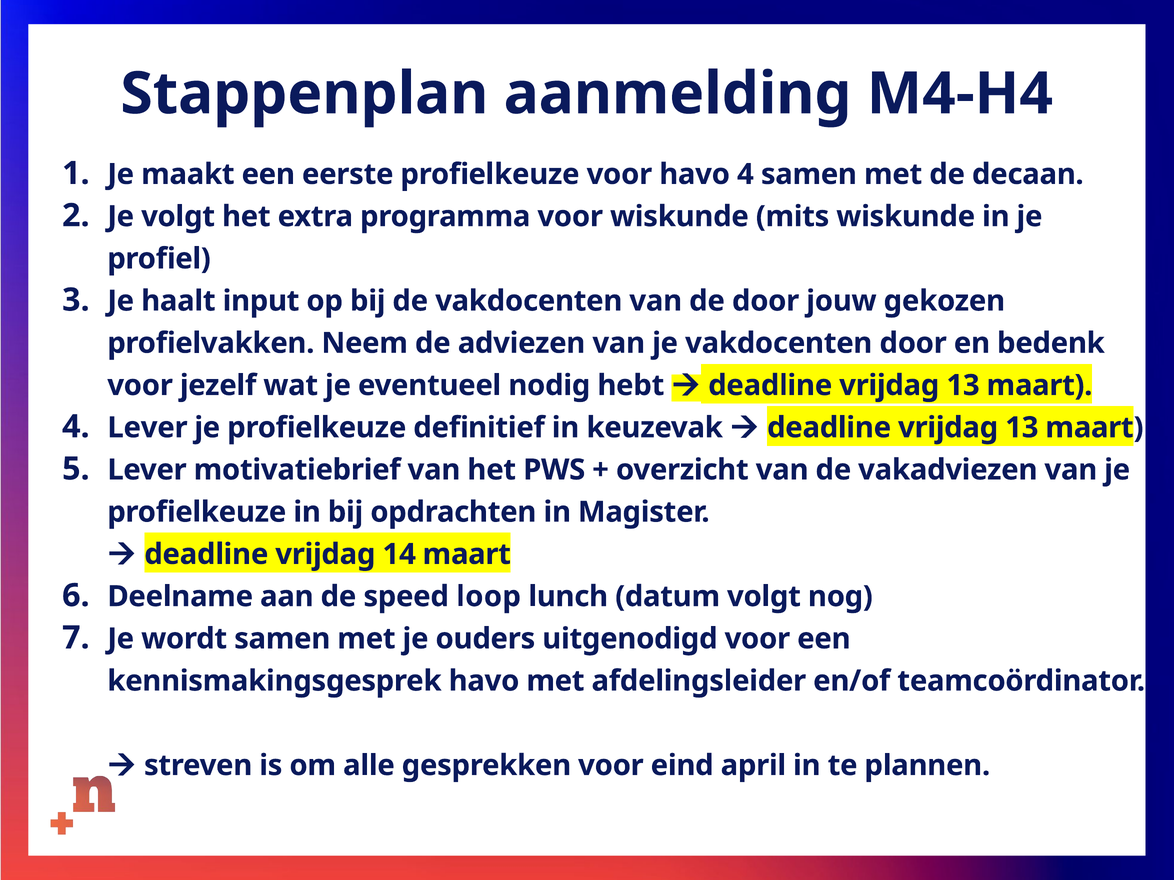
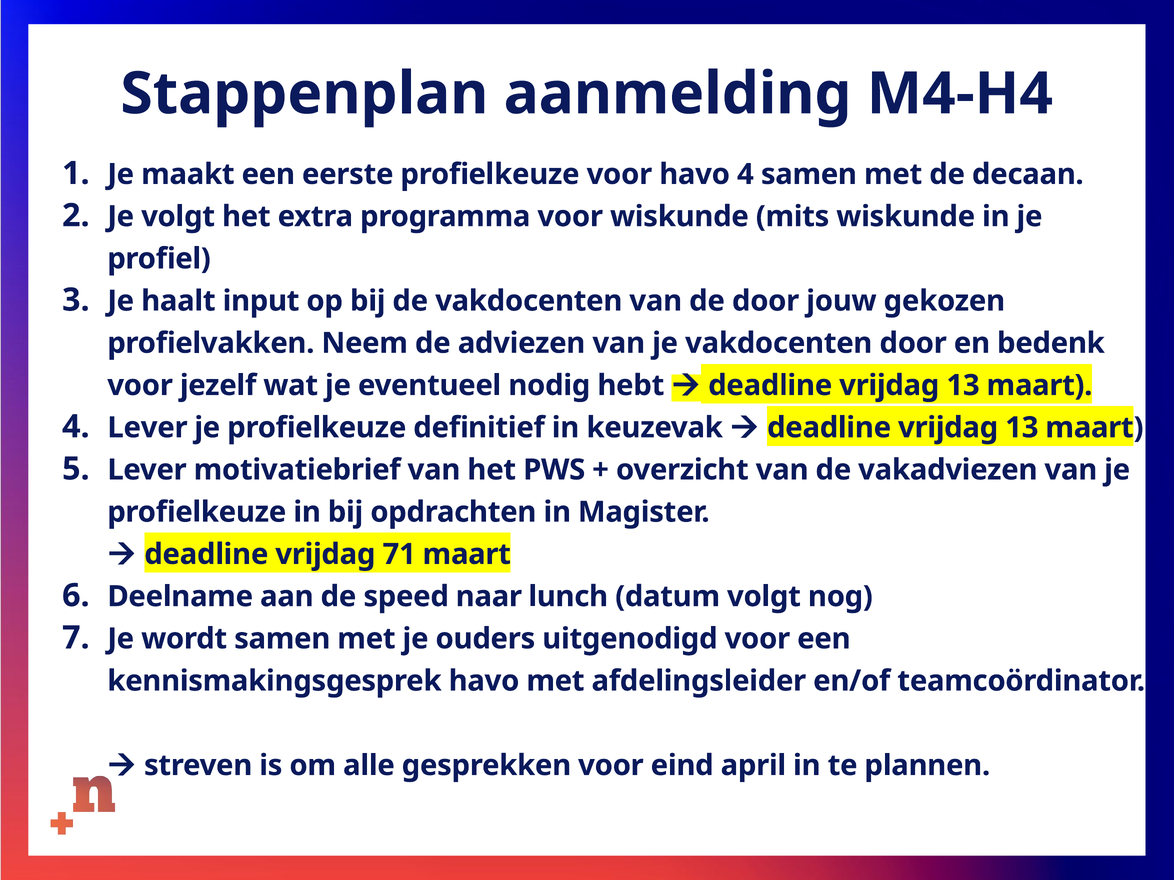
14: 14 -> 71 (399, 555)
loop: loop -> naar (489, 597)
